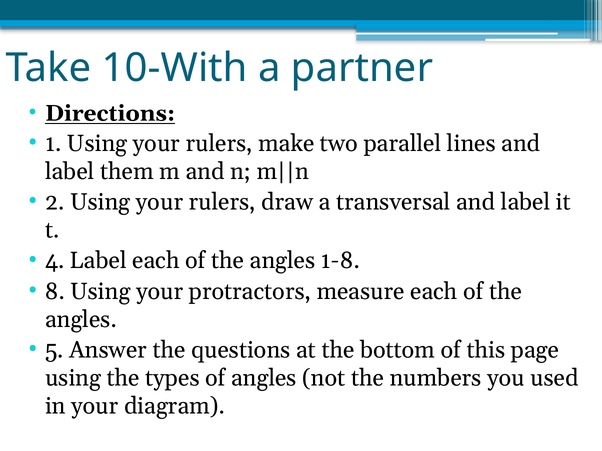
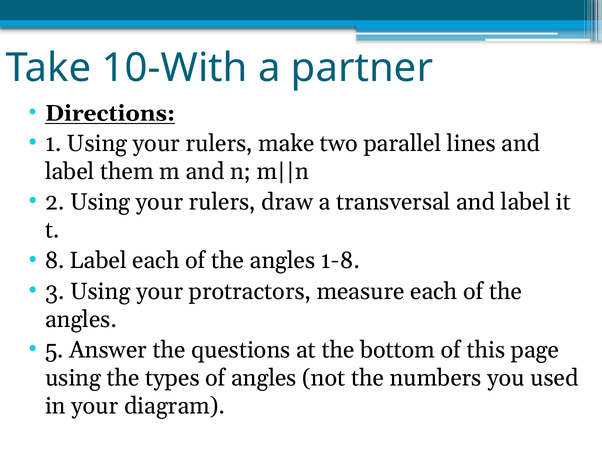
4: 4 -> 8 (55, 261)
8: 8 -> 3 (55, 292)
